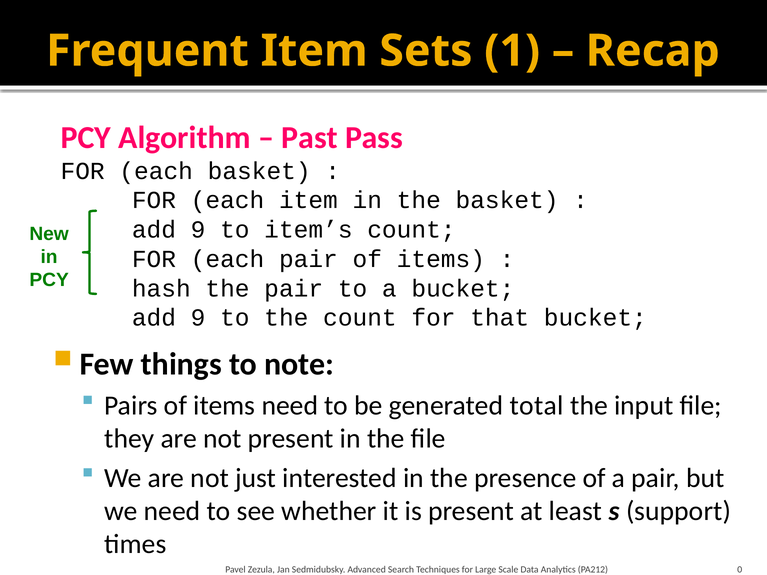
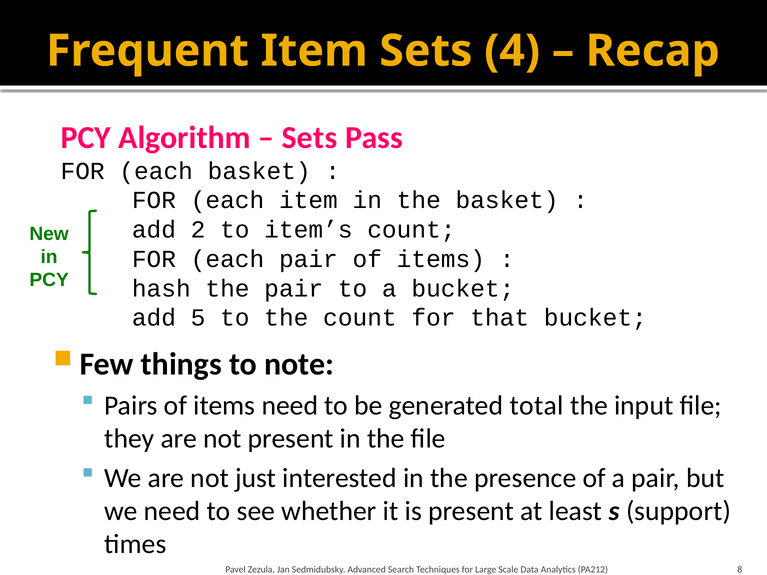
1: 1 -> 4 (512, 51)
Past: Past -> Sets (309, 138)
9: 9 -> 2 (198, 230)
9: 9 -> 5 (198, 318)
0: 0 -> 8 (740, 570)
